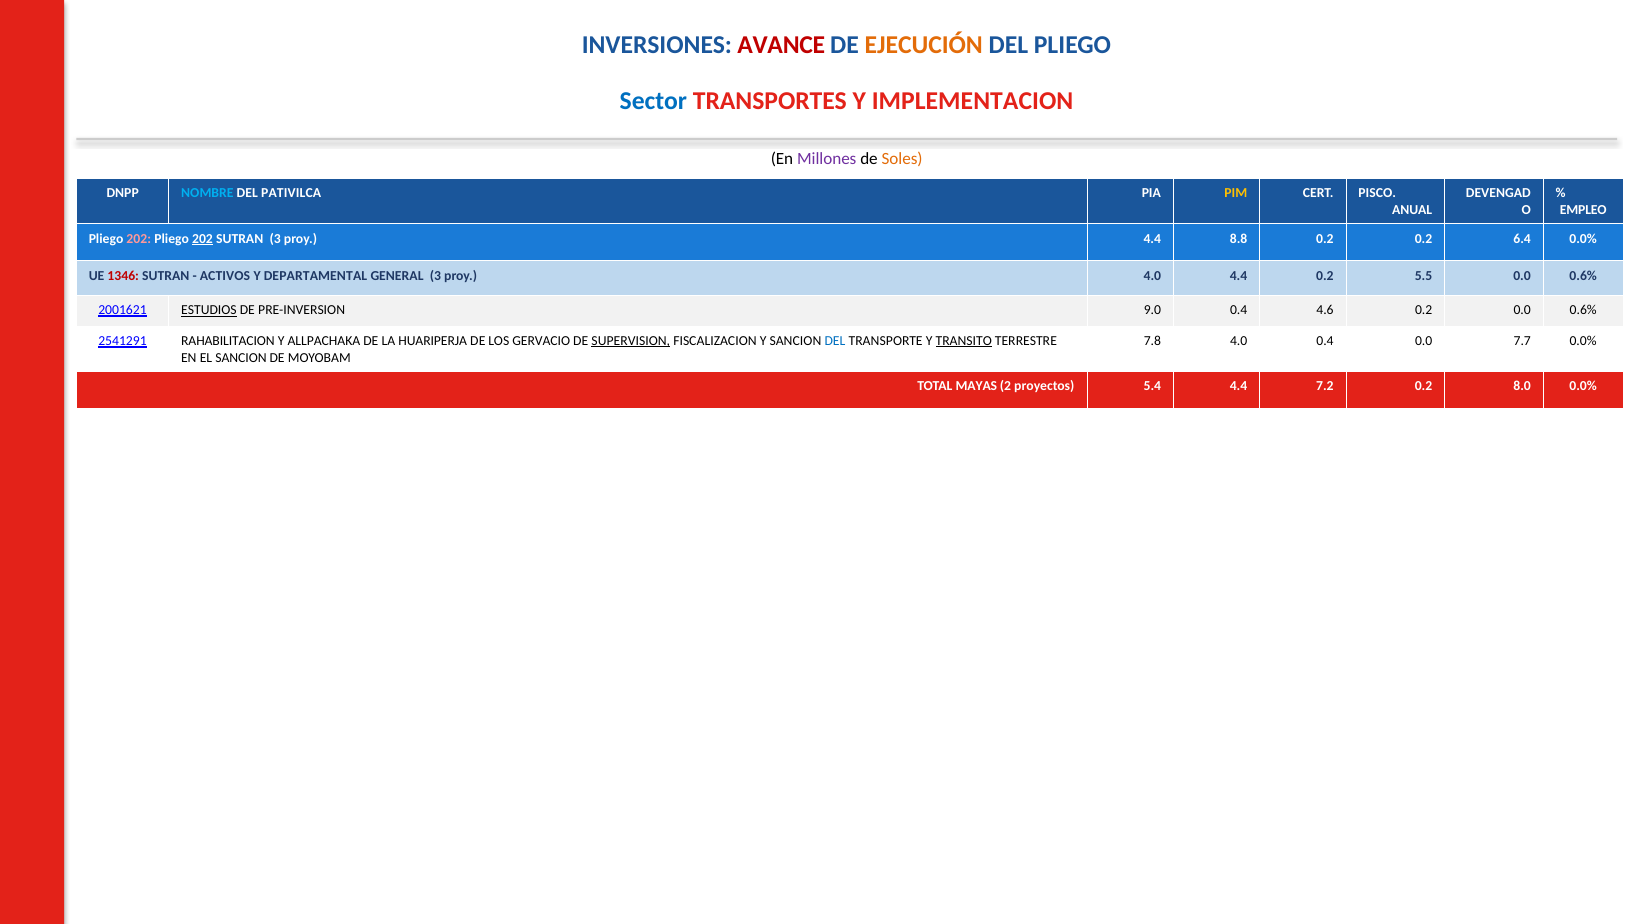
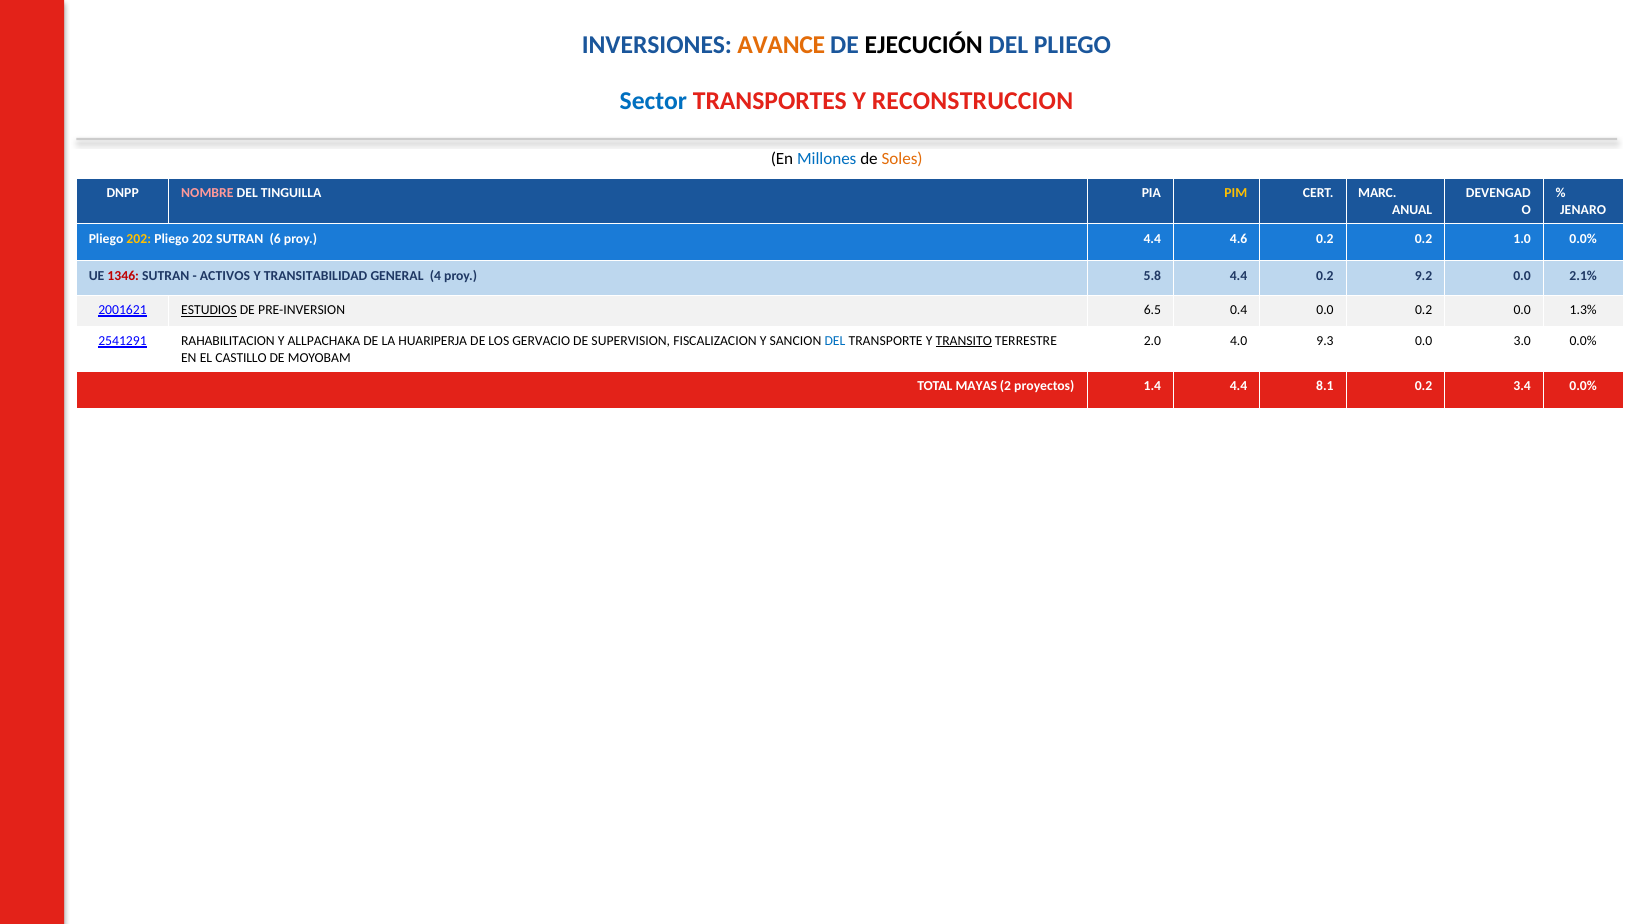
AVANCE colour: red -> orange (781, 45)
EJECUCIÓN colour: orange -> black (924, 45)
IMPLEMENTACION: IMPLEMENTACION -> RECONSTRUCCION (972, 101)
Millones colour: purple -> blue (827, 159)
NOMBRE colour: light blue -> pink (207, 194)
PATIVILCA: PATIVILCA -> TINGUILLA (291, 194)
PISCO: PISCO -> MARC (1377, 194)
EMPLEO: EMPLEO -> JENARO (1583, 210)
202 colour: pink -> yellow (139, 239)
202 underline: present -> none (202, 239)
SUTRAN 3: 3 -> 6 (275, 239)
8.8: 8.8 -> 4.6 (1239, 239)
6.4: 6.4 -> 1.0 (1522, 239)
DEPARTAMENTAL: DEPARTAMENTAL -> TRANSITABILIDAD (316, 276)
GENERAL 3: 3 -> 4 (435, 276)
proy 4.0: 4.0 -> 5.8 (1152, 276)
5.5: 5.5 -> 9.2 (1424, 276)
0.6%: 0.6% -> 2.1% (1583, 276)
9.0: 9.0 -> 6.5 (1152, 310)
0.4 4.6: 4.6 -> 0.0 (1325, 310)
0.2 0.0 0.6%: 0.6% -> 1.3% (1583, 310)
SUPERVISION underline: present -> none (631, 341)
7.8: 7.8 -> 2.0 (1152, 341)
4.0 0.4: 0.4 -> 9.3 (1325, 341)
7.7: 7.7 -> 3.0 (1522, 341)
EL SANCION: SANCION -> CASTILLO (241, 358)
5.4: 5.4 -> 1.4 (1152, 386)
7.2: 7.2 -> 8.1 (1325, 386)
8.0: 8.0 -> 3.4 (1522, 386)
